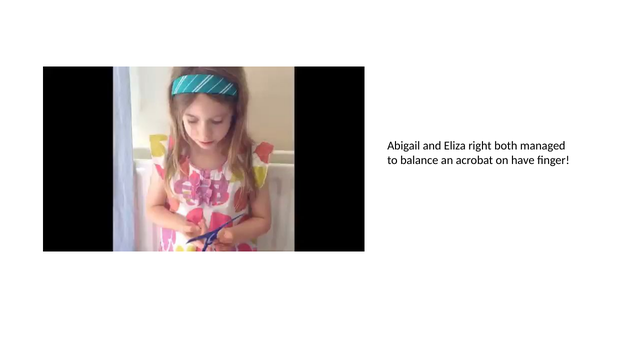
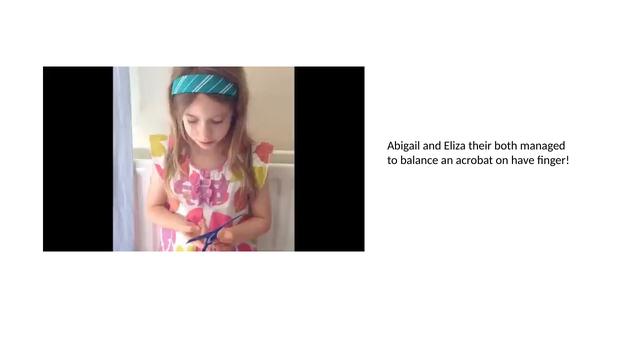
right: right -> their (480, 145)
